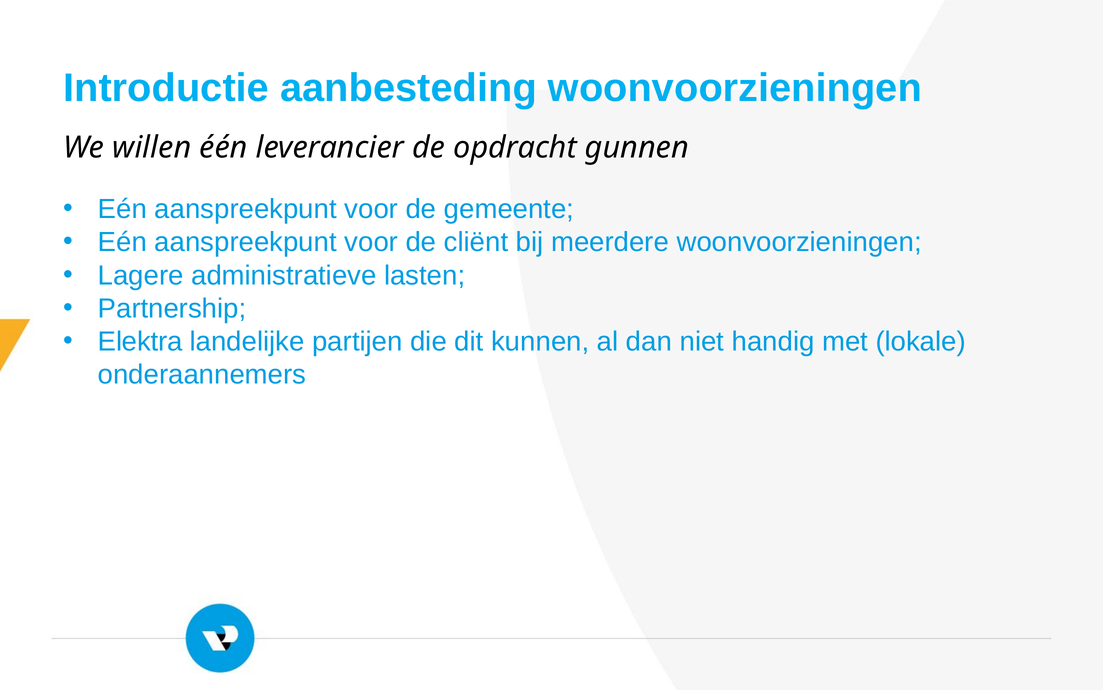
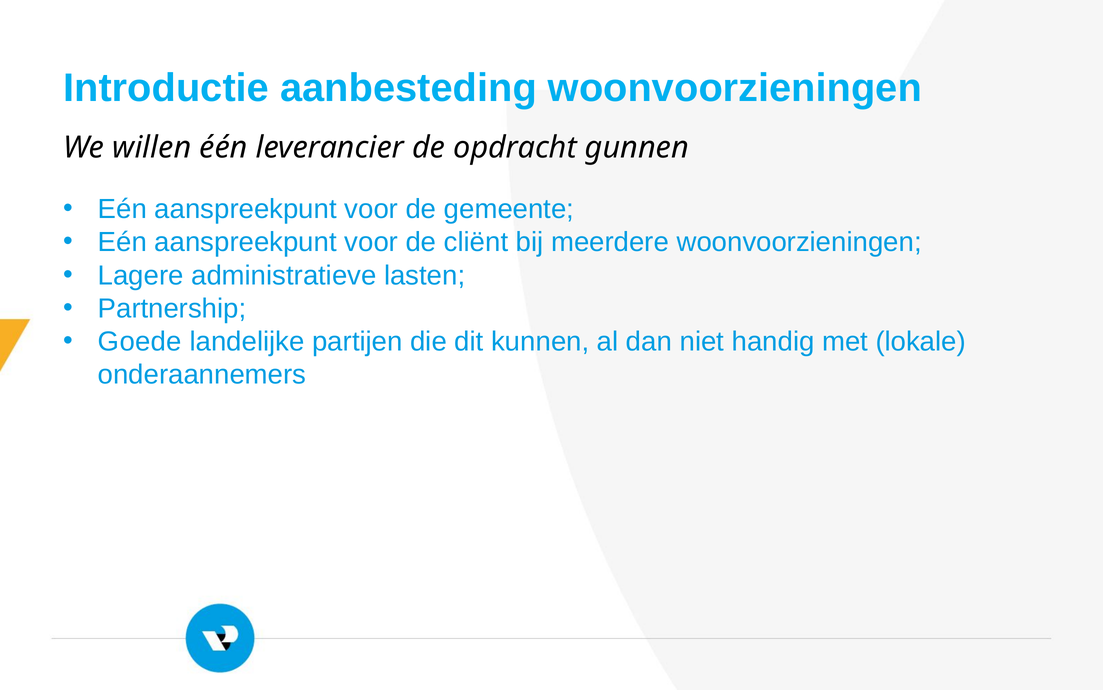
Elektra: Elektra -> Goede (140, 341)
